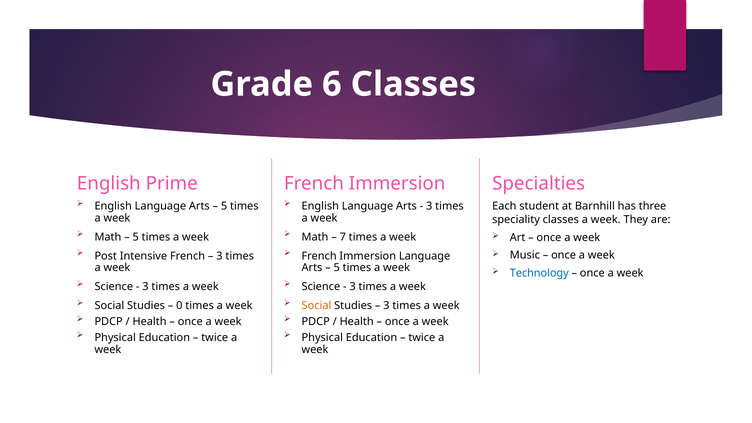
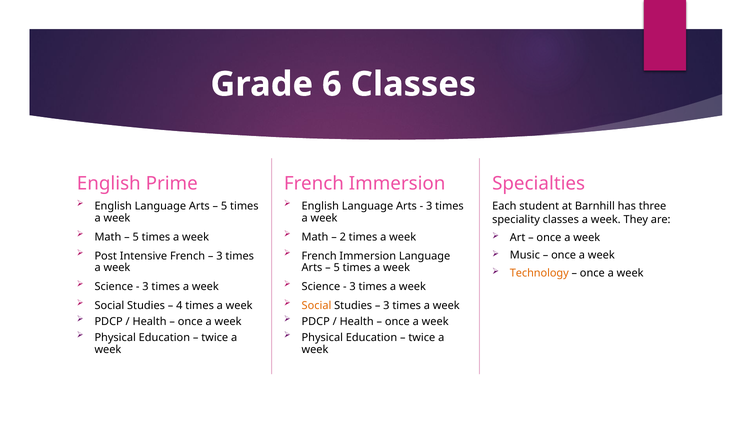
7: 7 -> 2 (343, 237)
Technology colour: blue -> orange (539, 273)
0: 0 -> 4 (179, 306)
